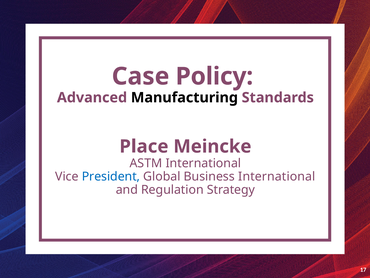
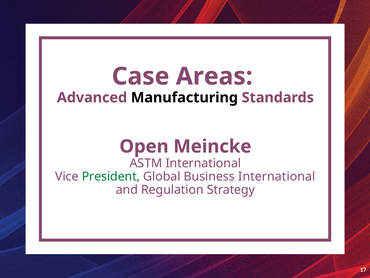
Policy: Policy -> Areas (214, 76)
Place: Place -> Open (144, 146)
President colour: blue -> green (111, 176)
